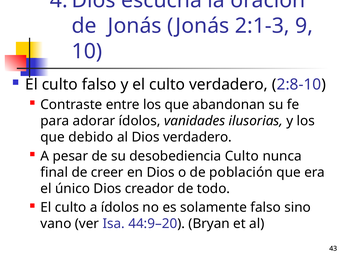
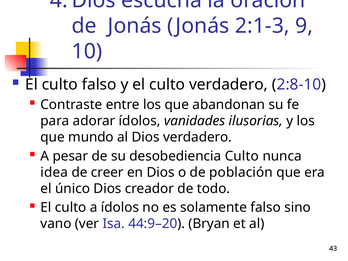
debido: debido -> mundo (91, 137)
final: final -> idea (54, 172)
